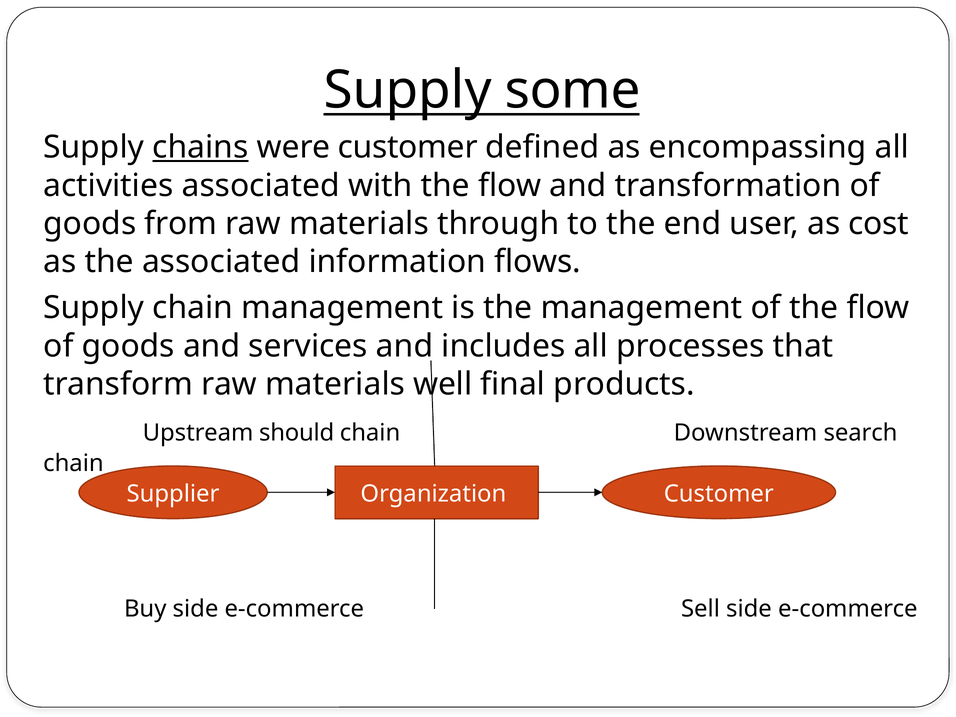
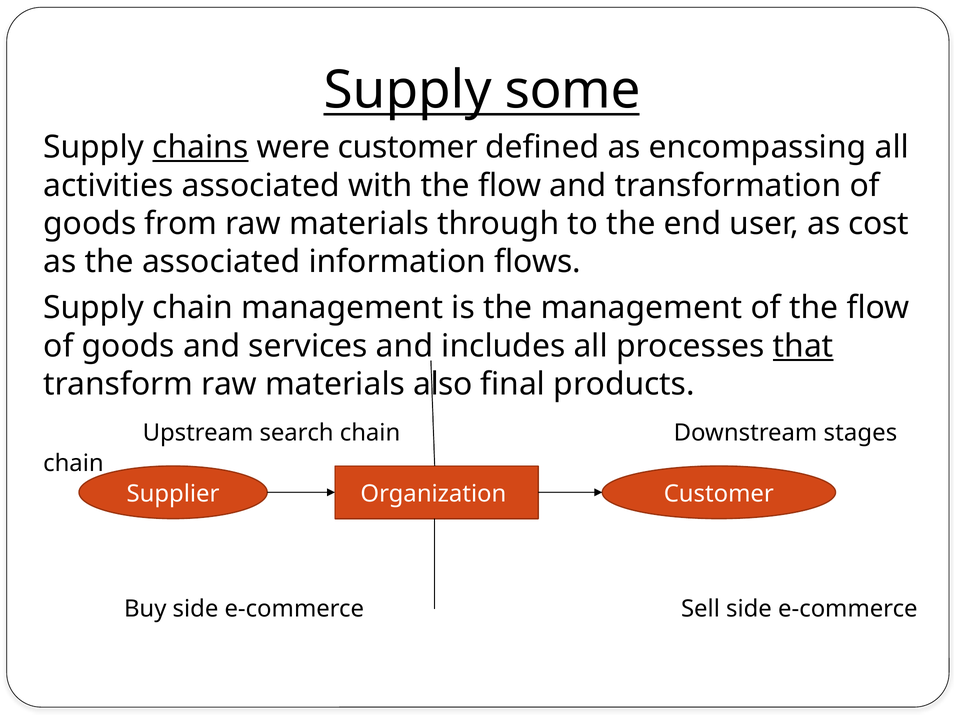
that underline: none -> present (803, 346)
well: well -> also (443, 384)
should: should -> search (297, 433)
search: search -> stages (860, 433)
